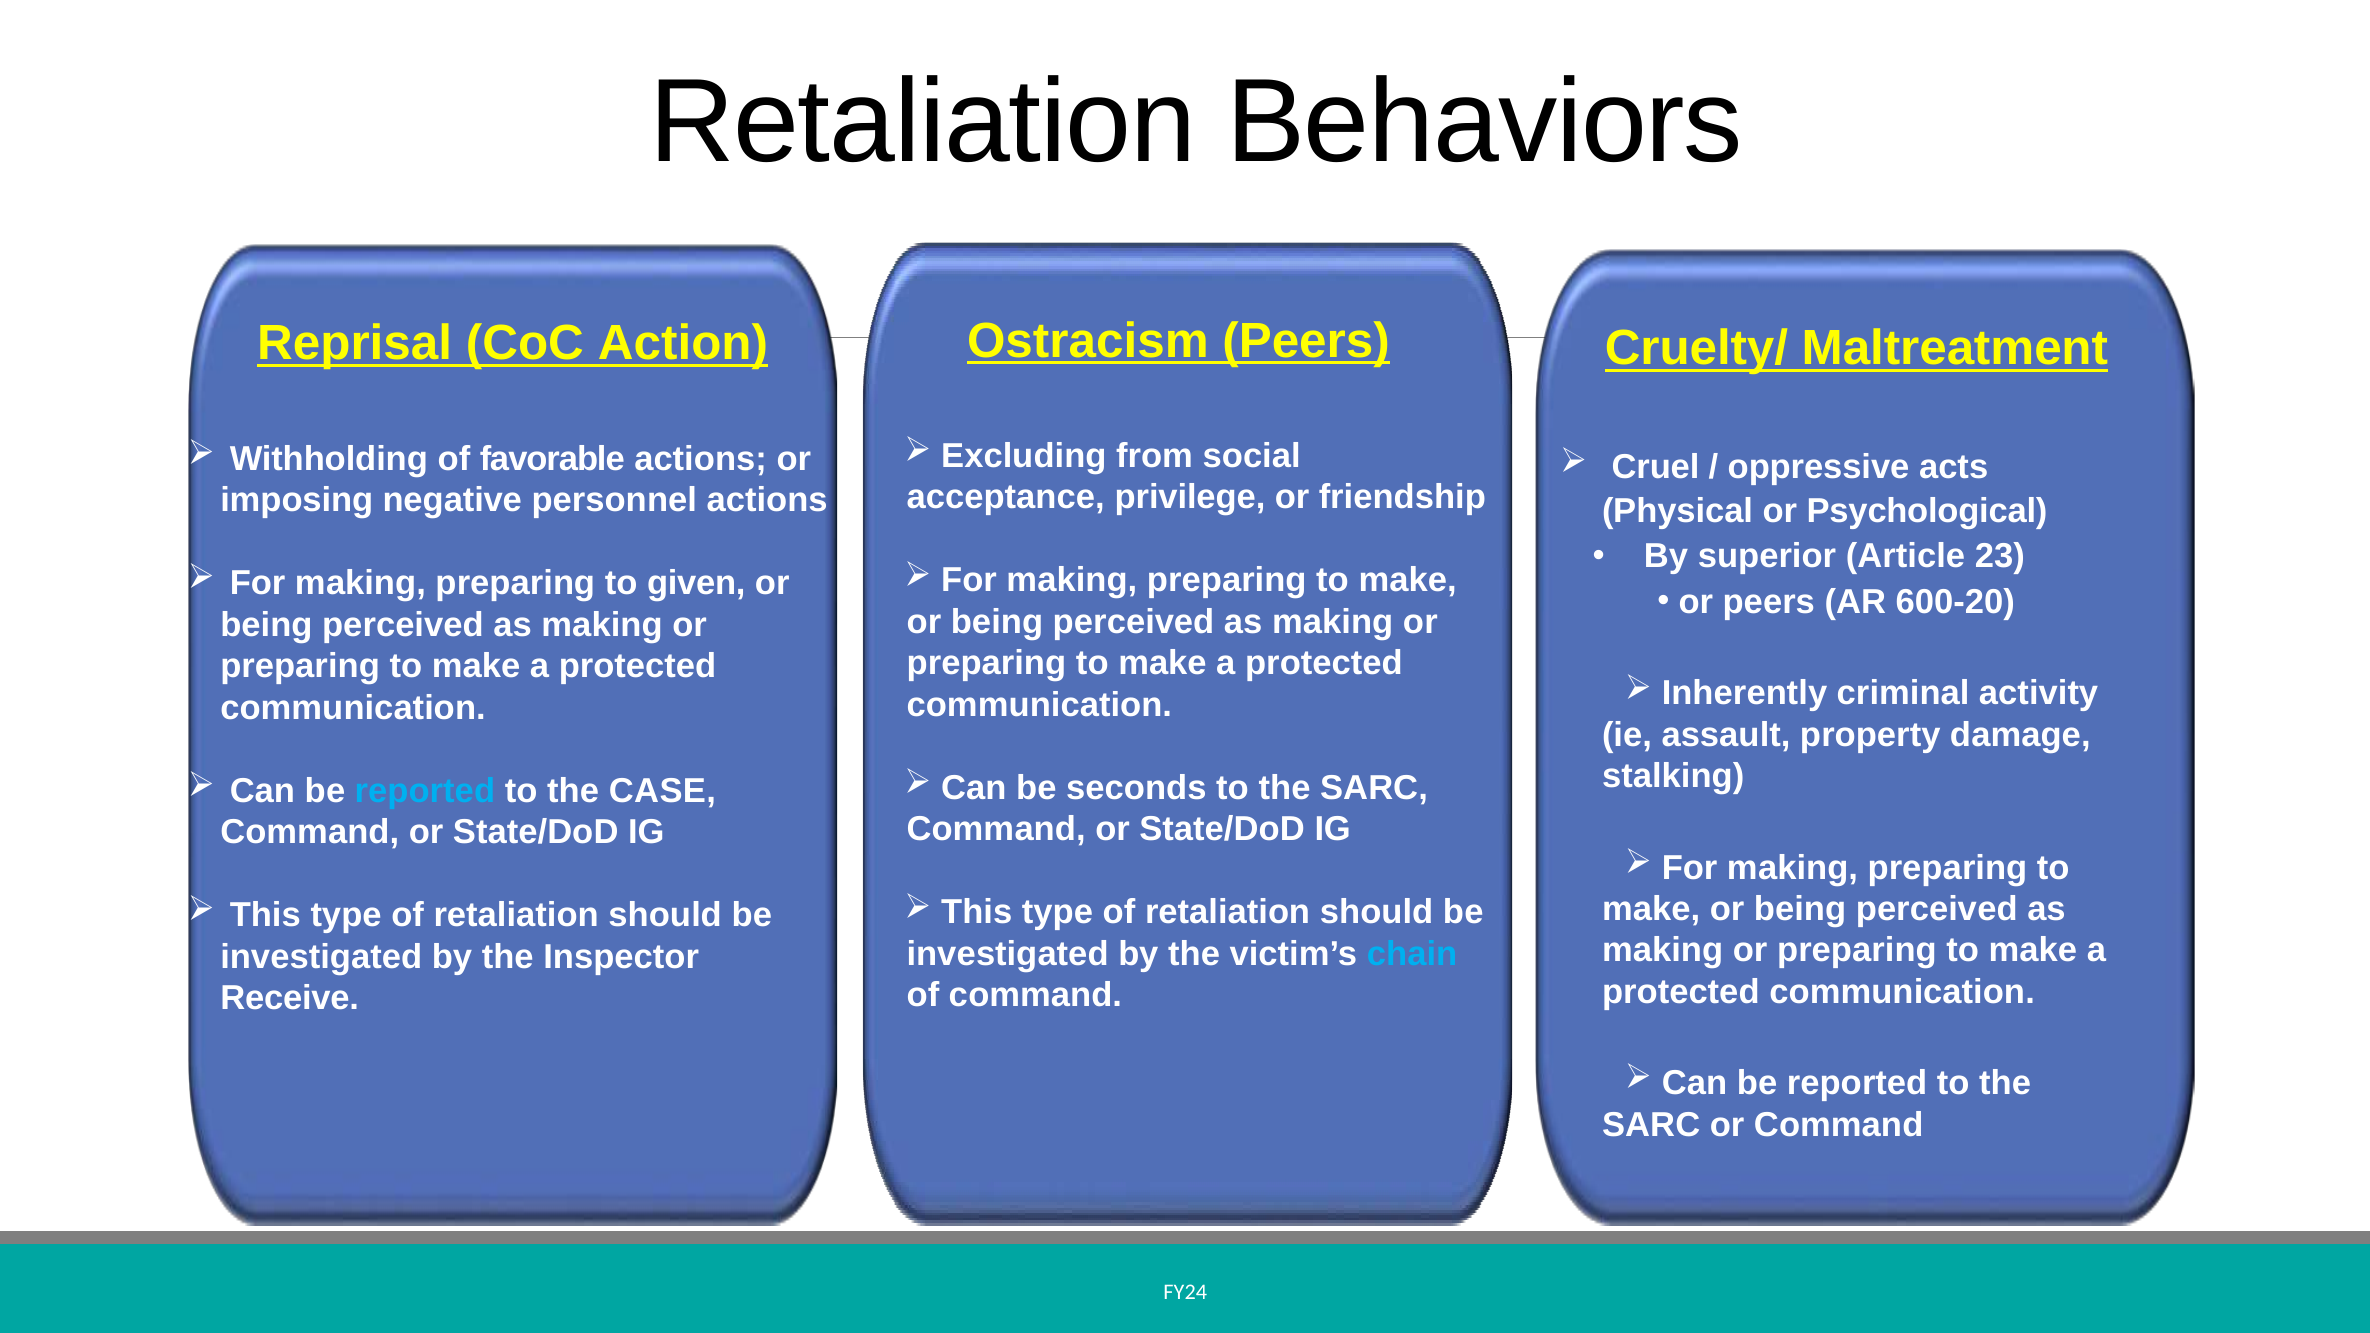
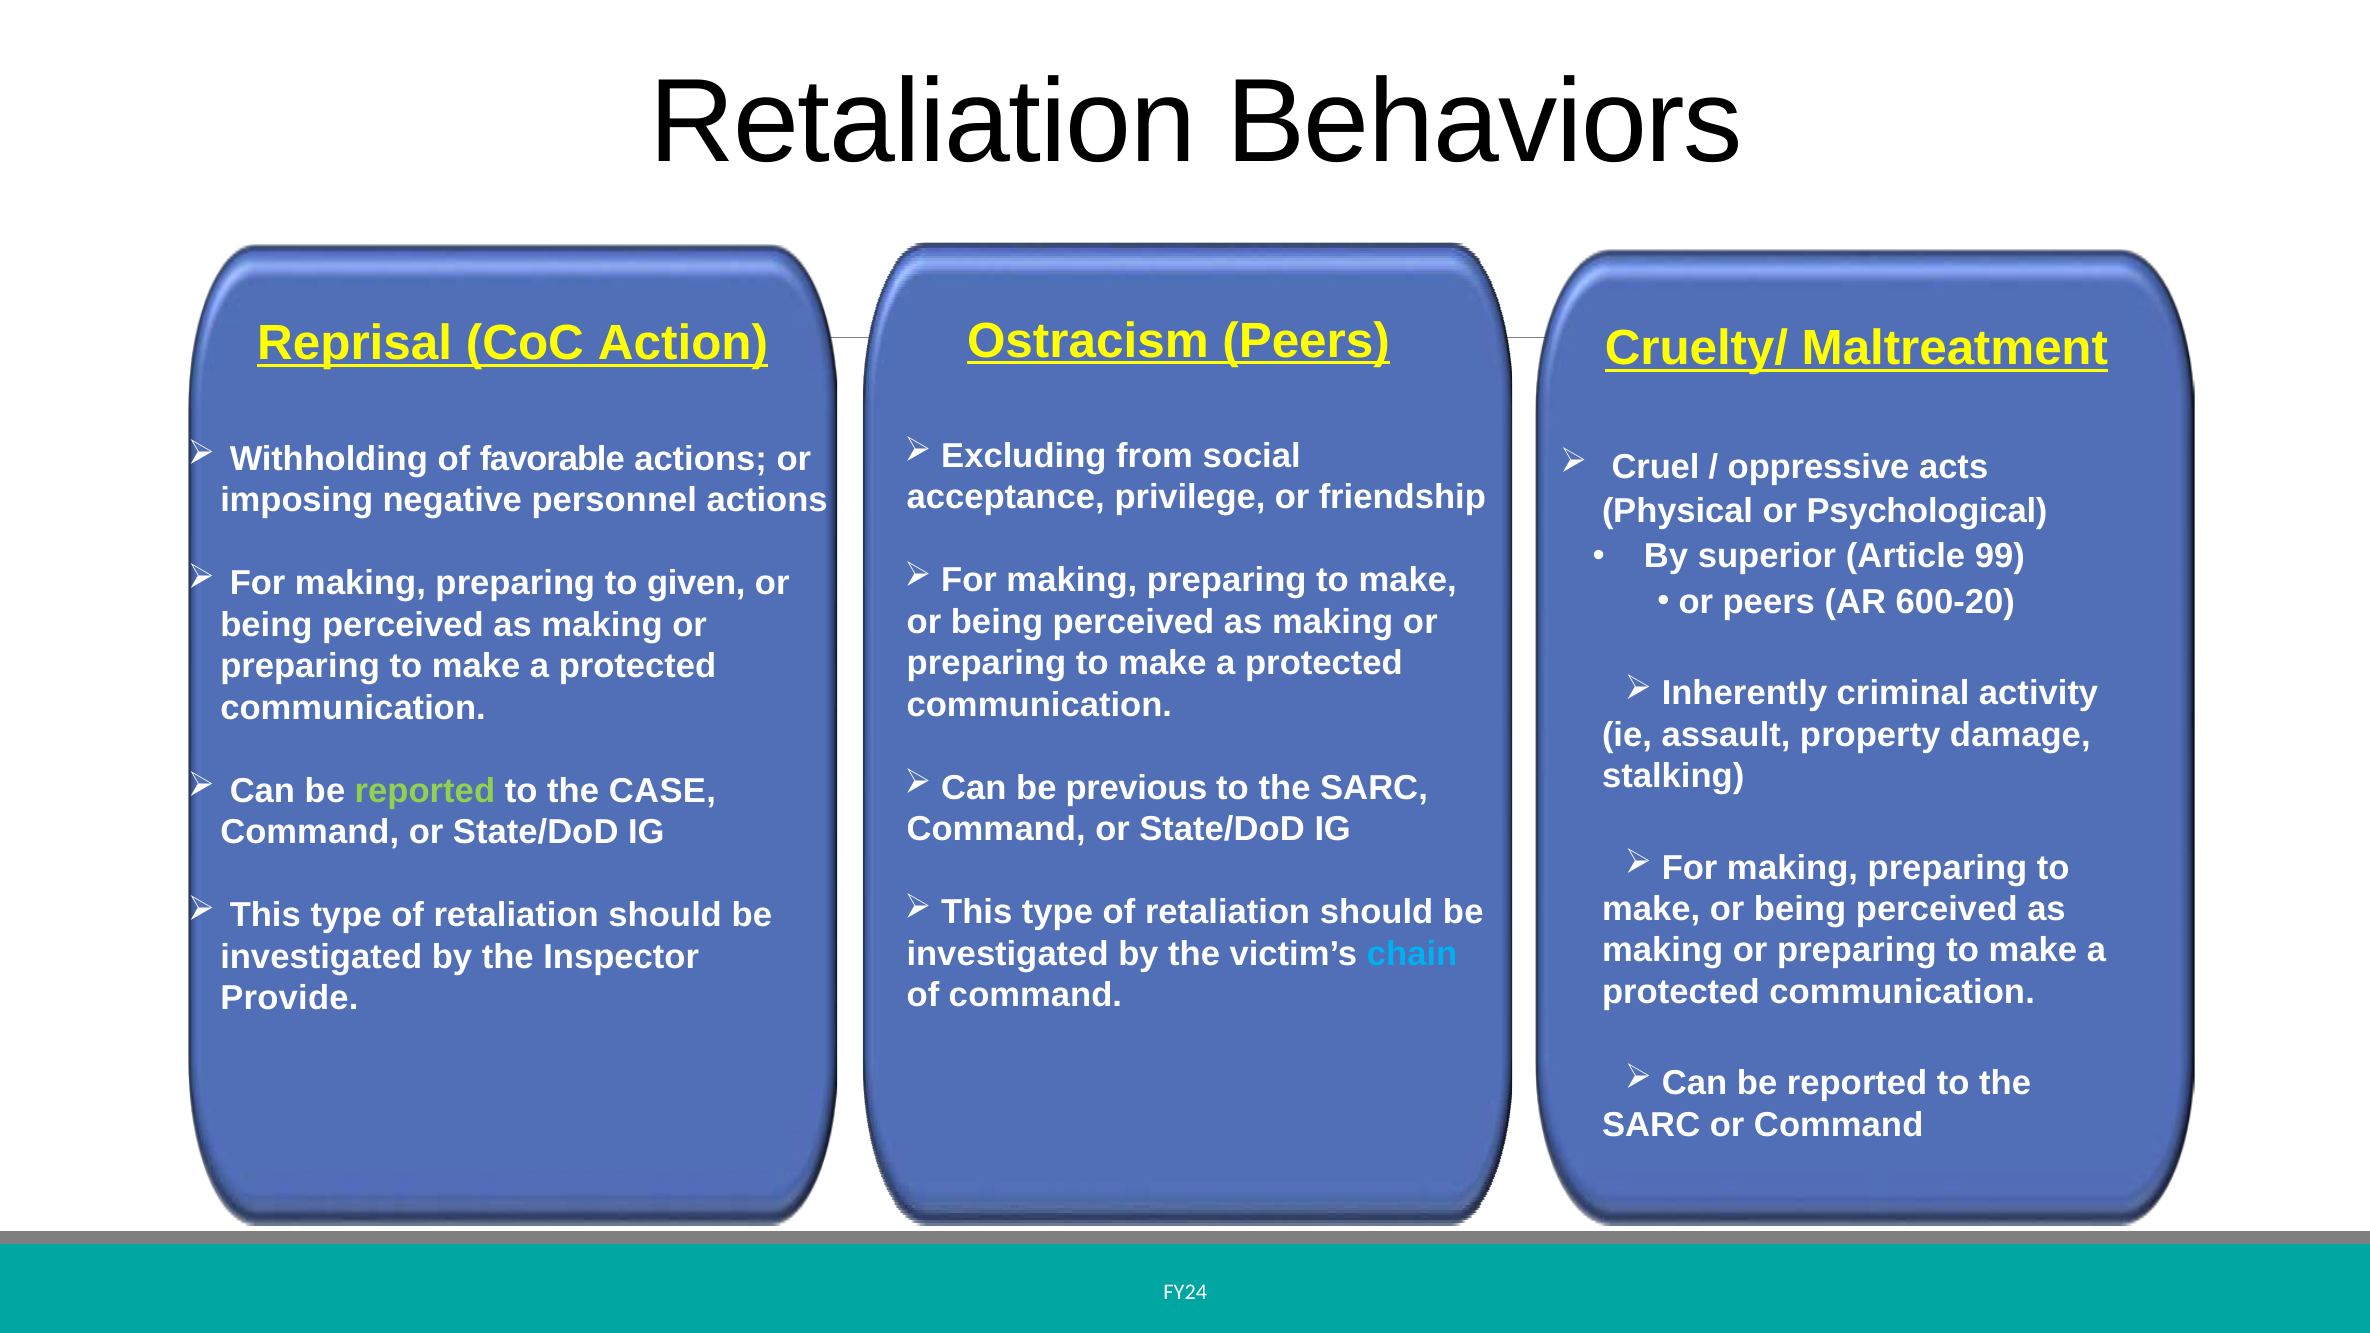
23: 23 -> 99 (2000, 557)
seconds: seconds -> previous (1137, 788)
reported colour: light blue -> light green (425, 791)
Receive: Receive -> Provide (289, 998)
